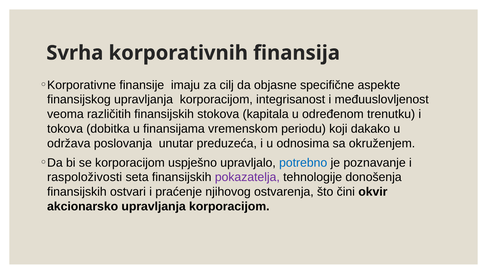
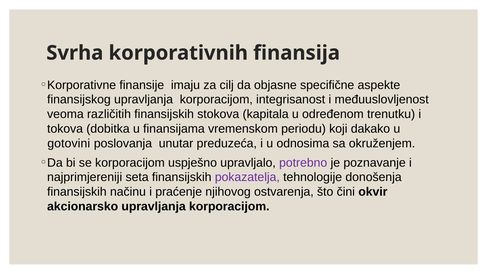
održava: održava -> gotovini (69, 143)
potrebno colour: blue -> purple (303, 163)
raspoloživosti: raspoloživosti -> najprimjereniji (85, 177)
ostvari: ostvari -> načinu (128, 192)
